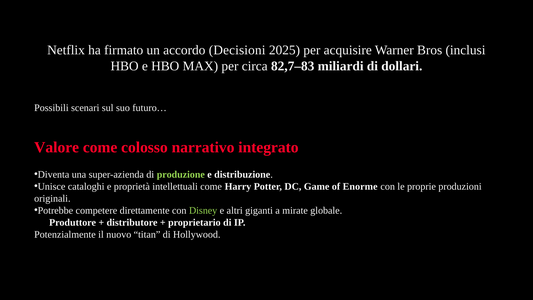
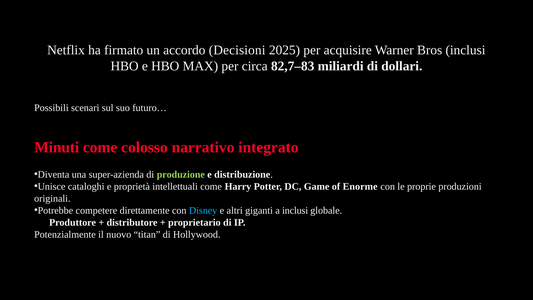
Valore: Valore -> Minuti (57, 147)
Disney colour: light green -> light blue (203, 210)
a mirate: mirate -> inclusi (295, 210)
